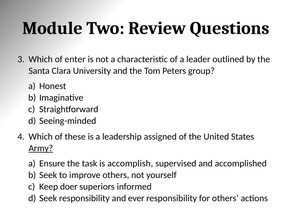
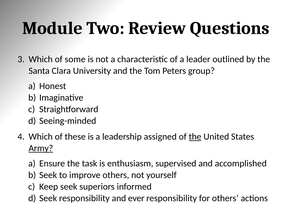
enter: enter -> some (75, 59)
the underline: none -> present (195, 137)
accomplish: accomplish -> enthusiasm (130, 163)
Keep doer: doer -> seek (69, 187)
